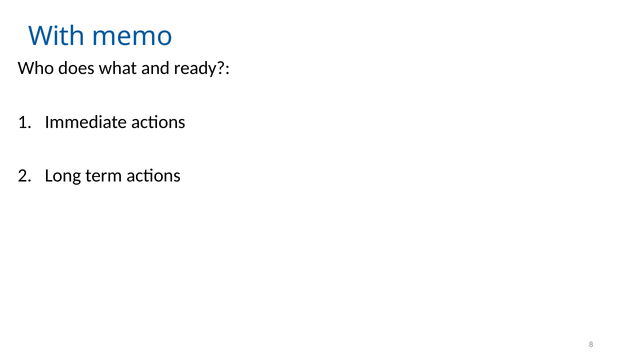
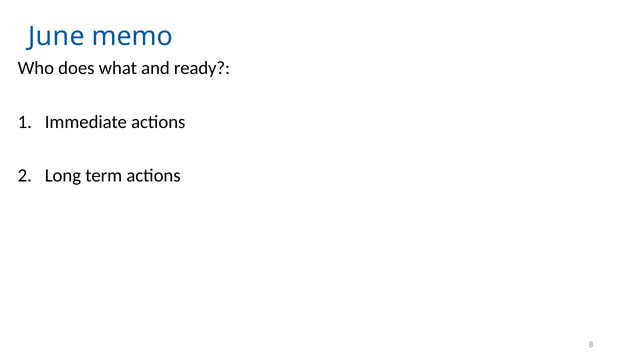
With: With -> June (57, 37)
